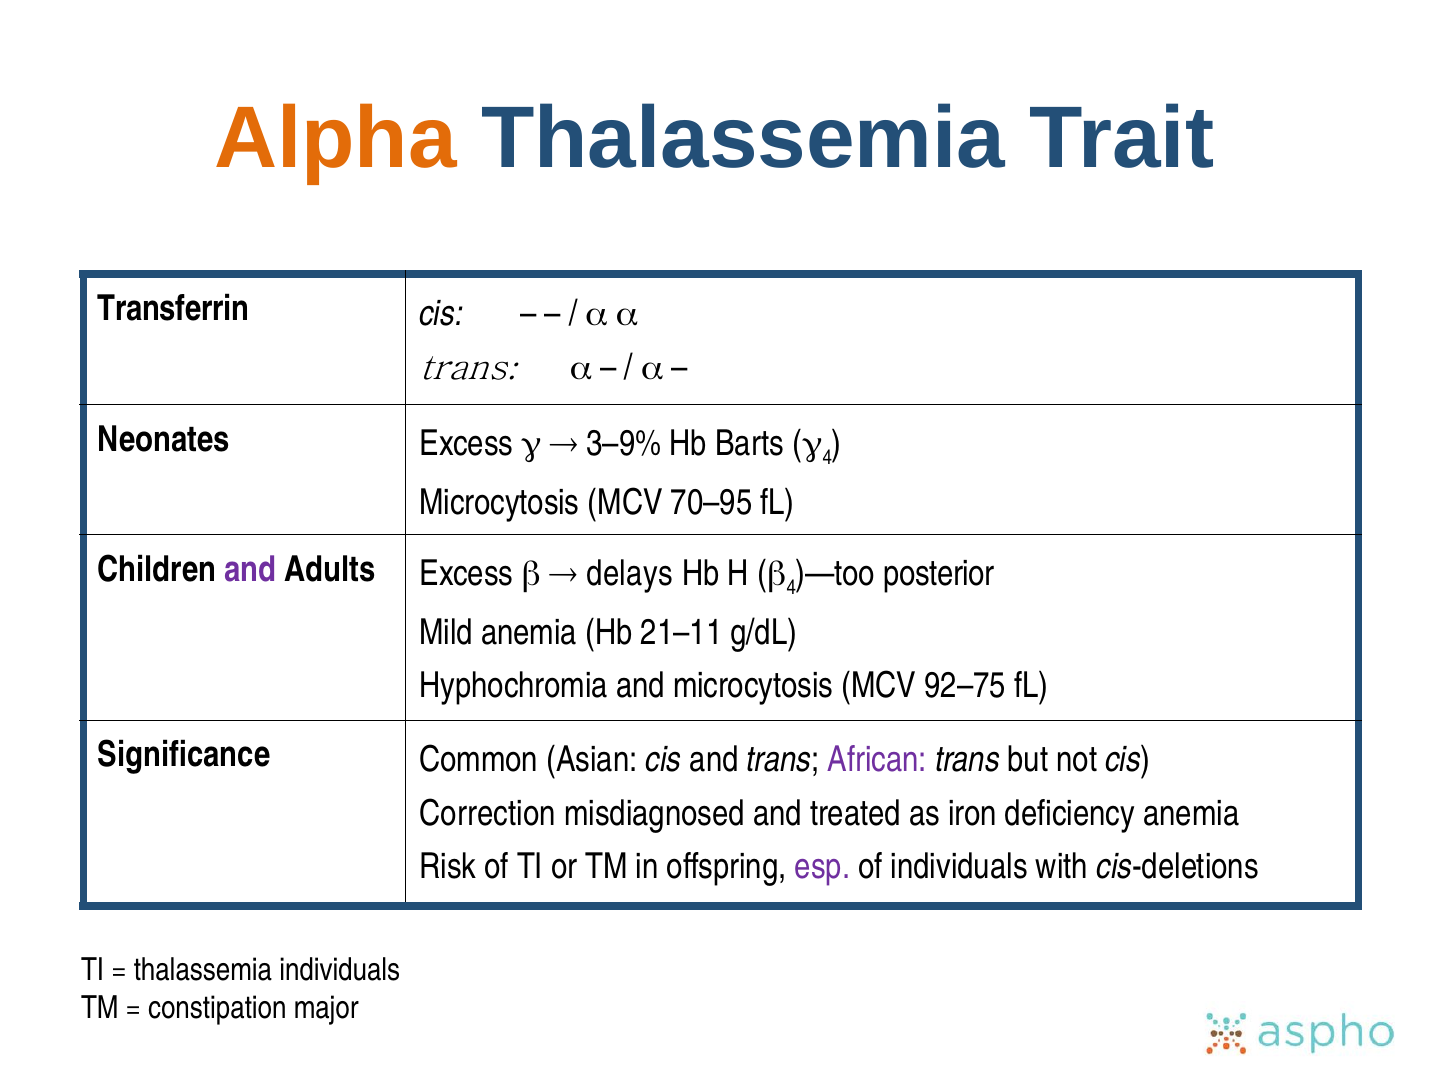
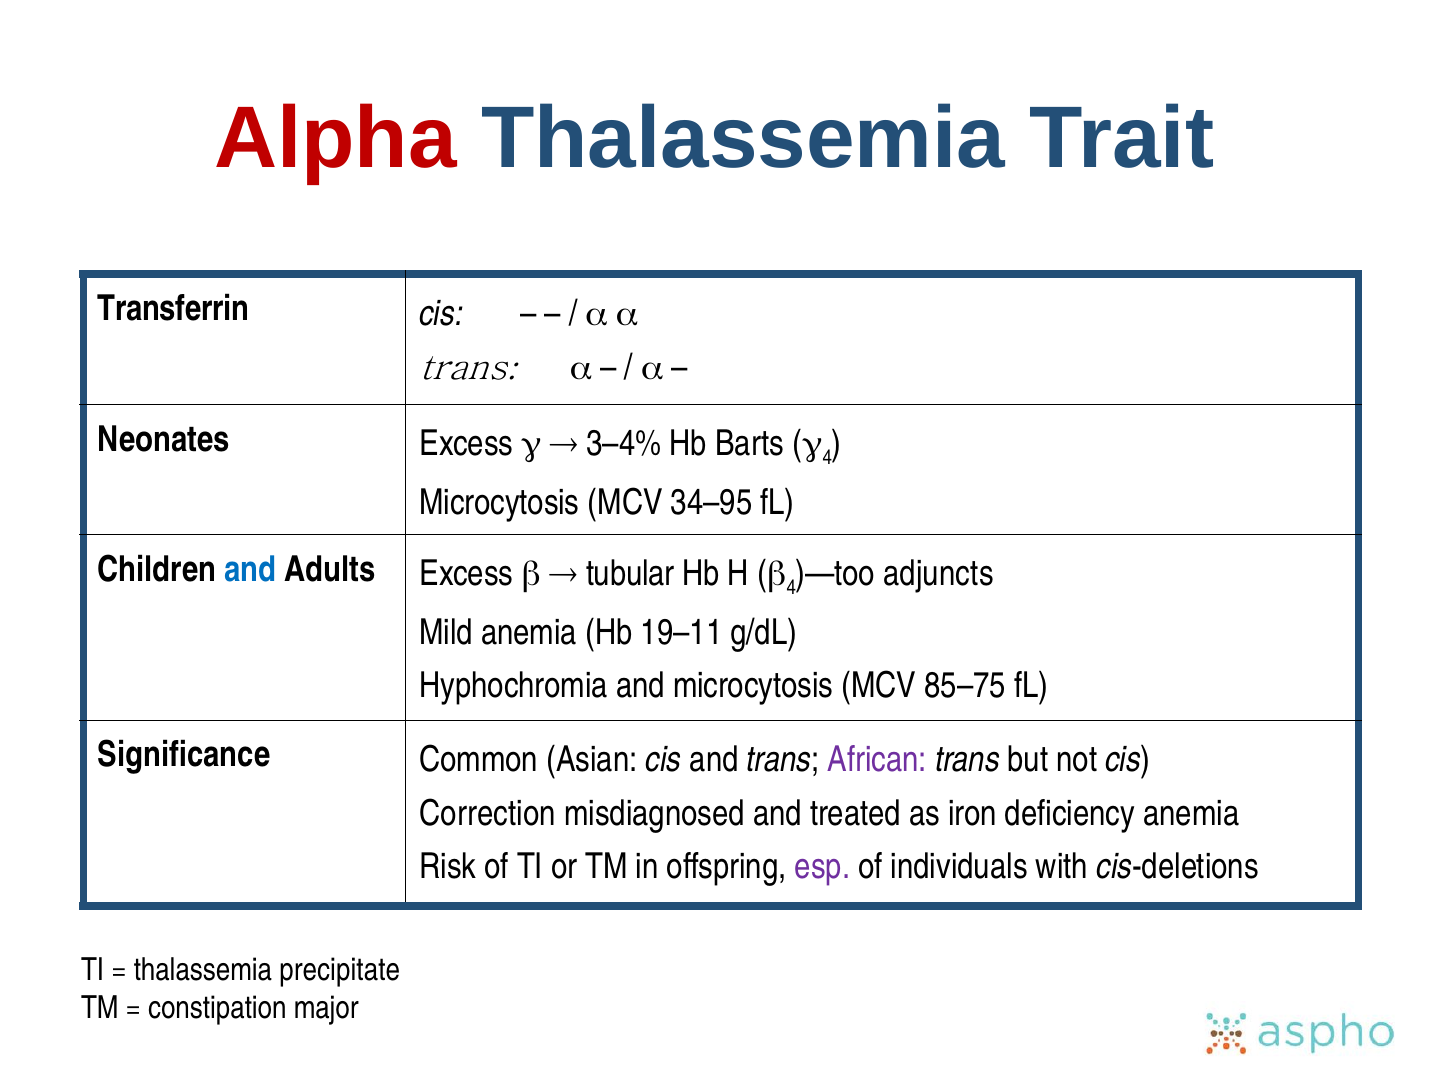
Alpha colour: orange -> red (336, 138)
3–9%: 3–9% -> 3–4% (624, 444)
70–95: 70–95 -> 34–95 (712, 502)
and colour: purple -> blue (251, 569)
delays: delays -> tubular (630, 574)
posterior: posterior -> adjuncts (938, 574)
21–11: 21–11 -> 19–11 (682, 632)
92–75: 92–75 -> 85–75 (965, 686)
thalassemia individuals: individuals -> precipitate (340, 970)
